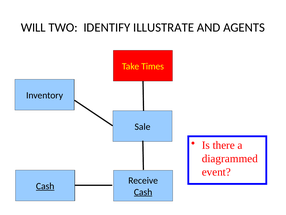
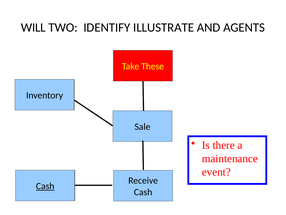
Times: Times -> These (153, 66)
diagrammed: diagrammed -> maintenance (230, 158)
Cash underline: present -> none (143, 192)
